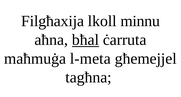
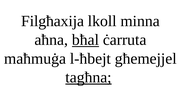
minnu: minnu -> minna (140, 21)
l-meta: l-meta -> l-ħbejt (90, 59)
tagħna underline: none -> present (89, 78)
